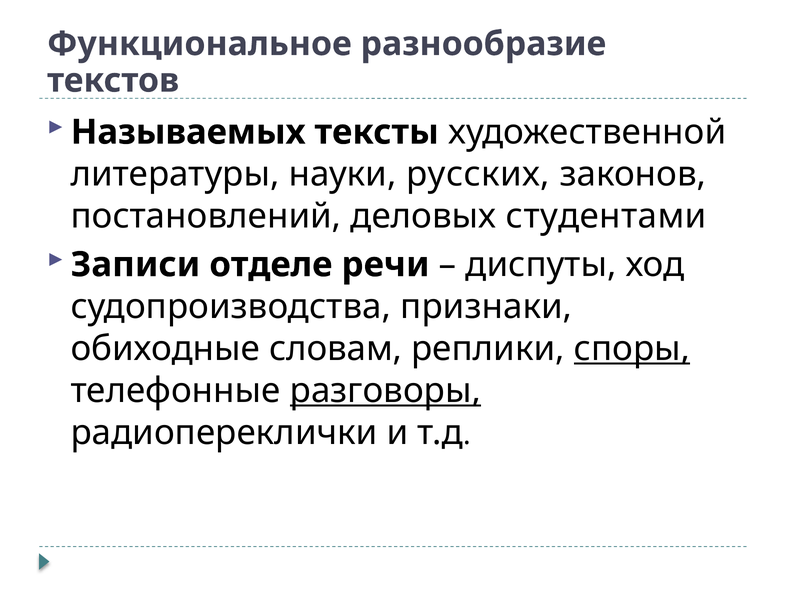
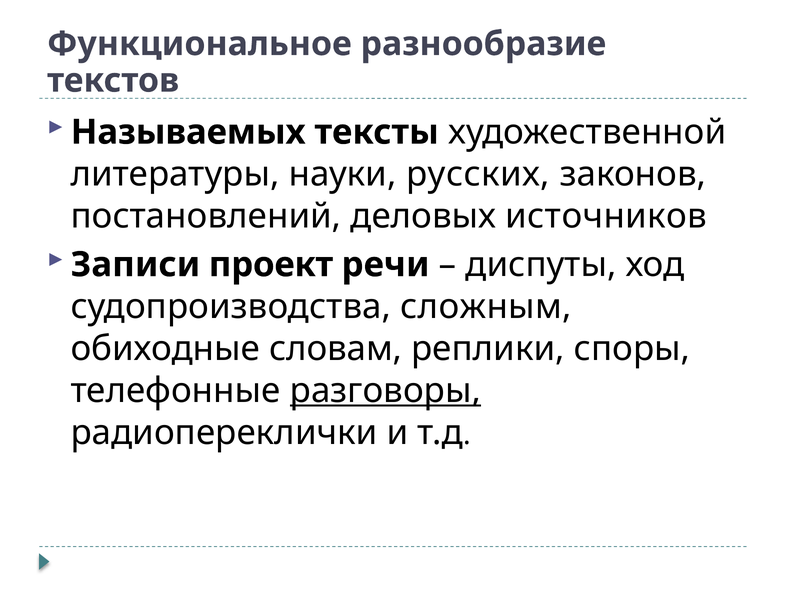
студентами: студентами -> источников (606, 216)
отделе: отделе -> проект (271, 264)
признаки: признаки -> сложным (486, 306)
споры underline: present -> none (632, 348)
